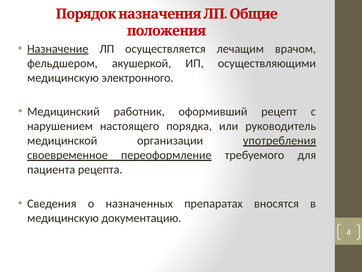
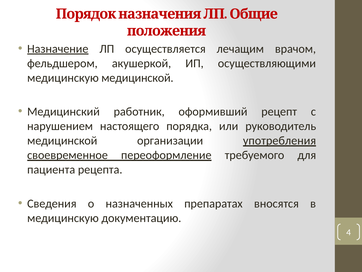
медицинскую электронного: электронного -> медицинской (137, 78)
